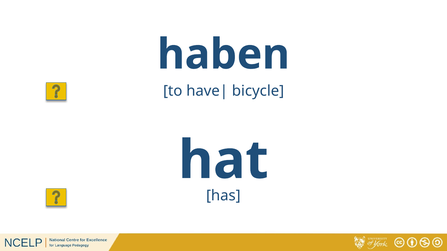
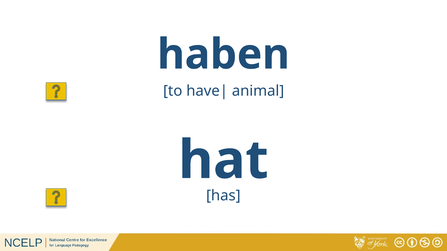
bicycle: bicycle -> animal (258, 91)
